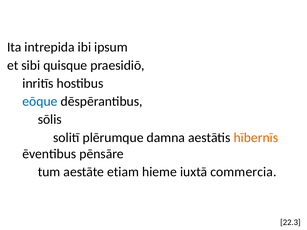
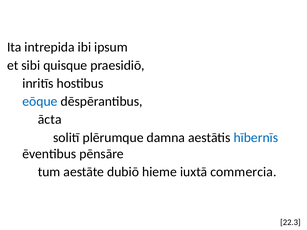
sōlis: sōlis -> ācta (50, 120)
hībernīs colour: orange -> blue (256, 138)
etiam: etiam -> dubiō (123, 172)
